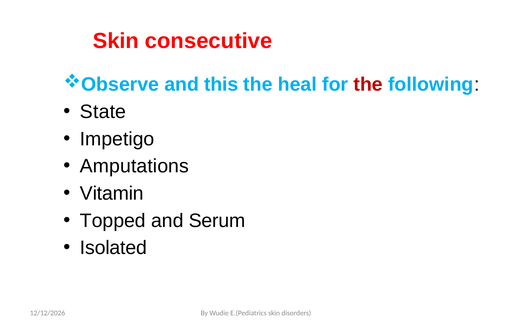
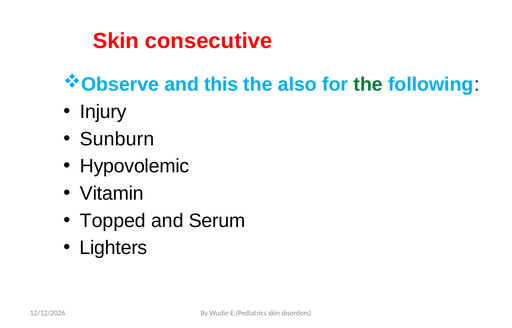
heal: heal -> also (297, 85)
the colour: red -> green (368, 85)
State: State -> Injury (103, 112)
Impetigo: Impetigo -> Sunburn (117, 139)
Amputations: Amputations -> Hypovolemic (135, 166)
Isolated: Isolated -> Lighters (113, 248)
